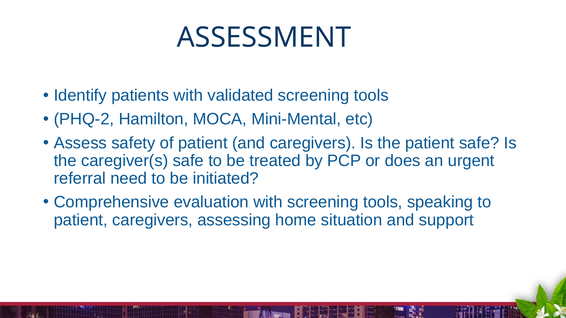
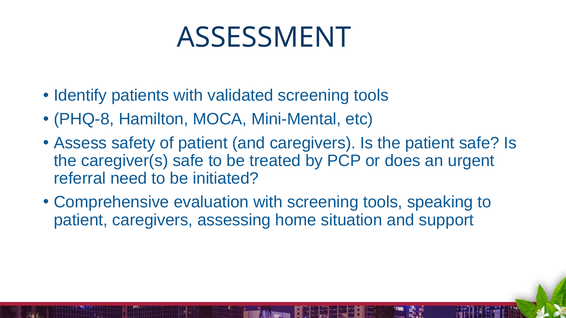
PHQ-2: PHQ-2 -> PHQ-8 (84, 119)
